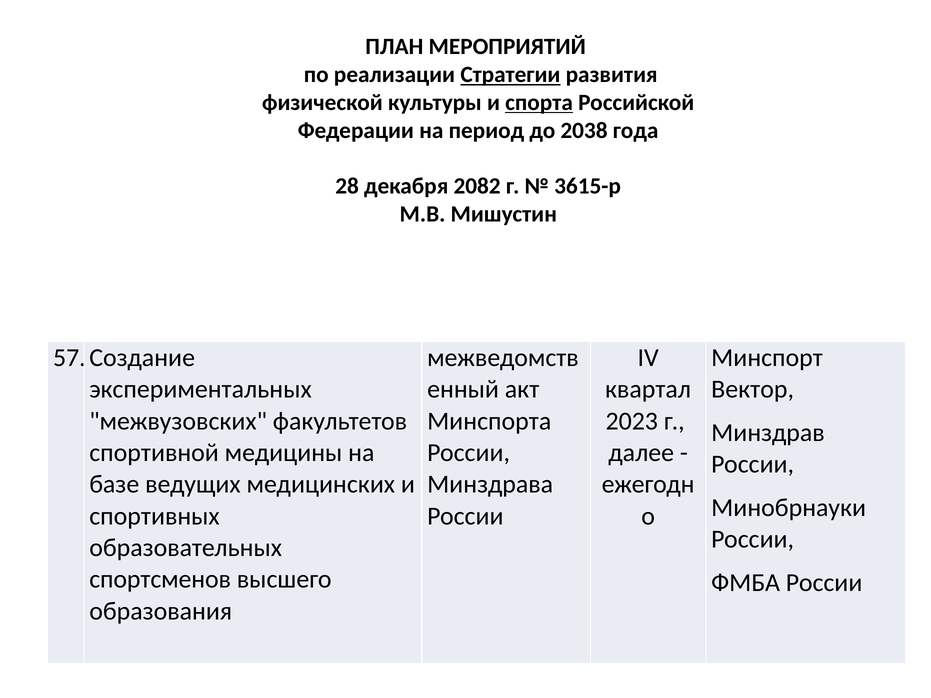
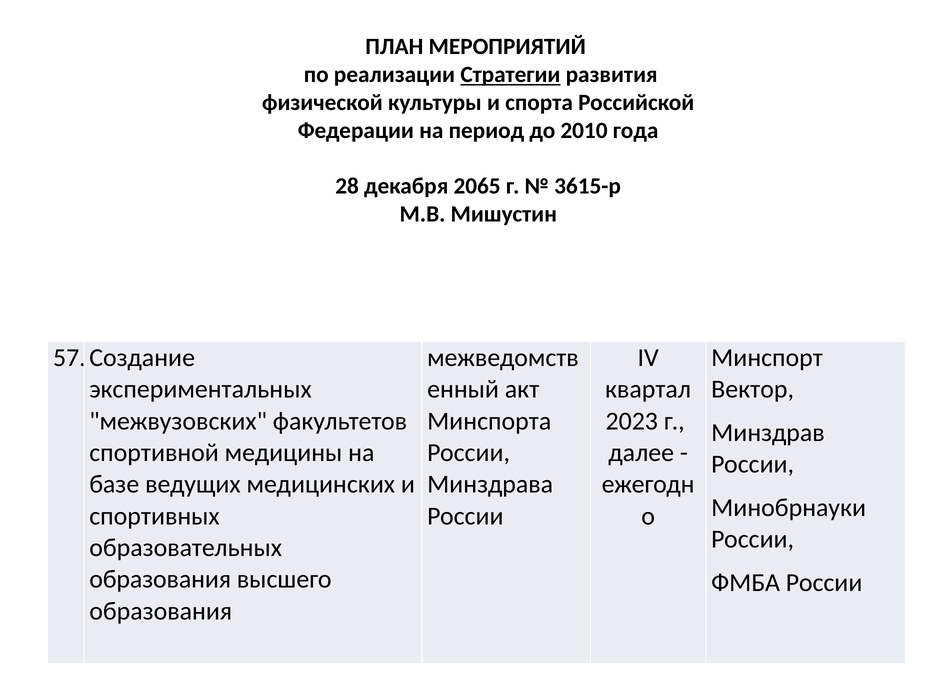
спорта underline: present -> none (539, 103)
2038: 2038 -> 2010 (584, 130)
2082: 2082 -> 2065 (477, 186)
спортсменов: спортсменов -> образования (160, 580)
